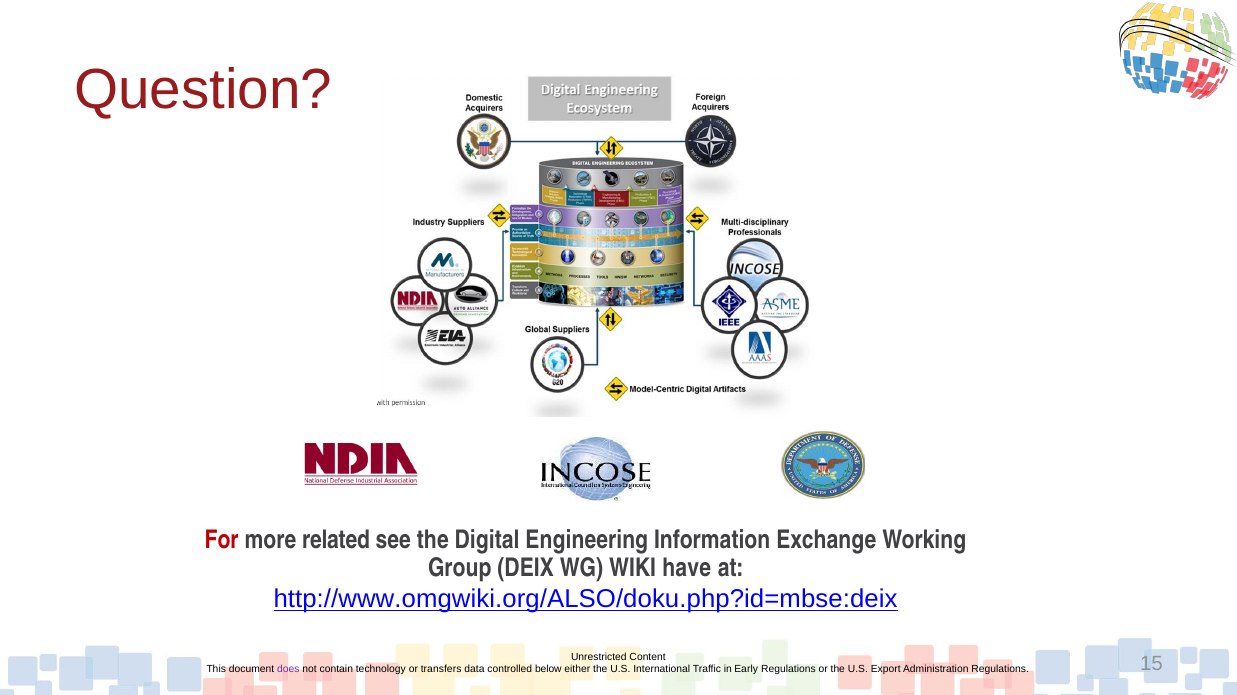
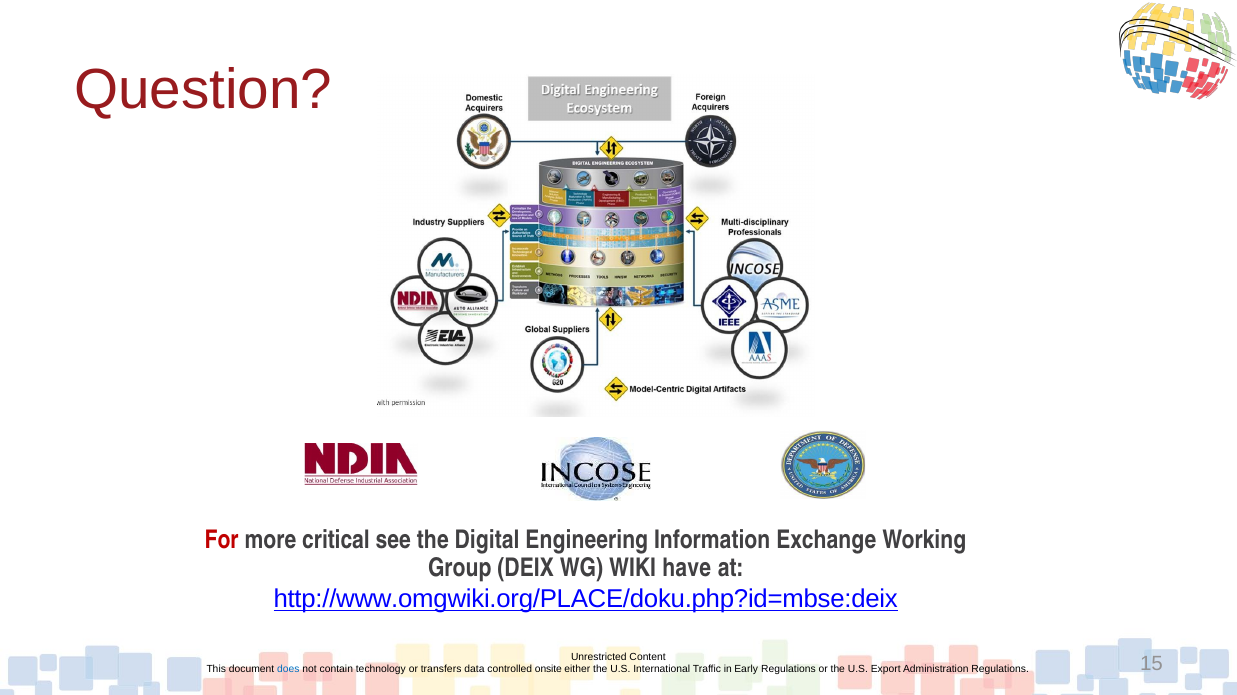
related: related -> critical (336, 540)
http://www.omgwiki.org/ALSO/doku.php?id=mbse:deix: http://www.omgwiki.org/ALSO/doku.php?id=mbse:deix -> http://www.omgwiki.org/PLACE/doku.php?id=mbse:deix (586, 600)
does colour: purple -> blue (288, 670)
below: below -> onsite (548, 670)
